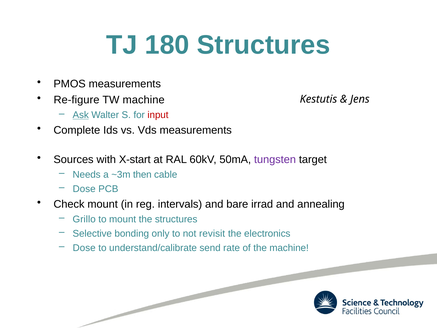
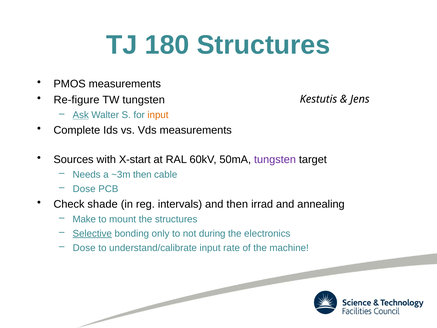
TW machine: machine -> tungsten (144, 100)
input colour: red -> orange (158, 115)
Check mount: mount -> shade (103, 204)
and bare: bare -> then (237, 204)
Grillo: Grillo -> Make (84, 219)
Selective underline: none -> present (92, 233)
revisit: revisit -> during (212, 233)
understand/calibrate send: send -> input (210, 248)
